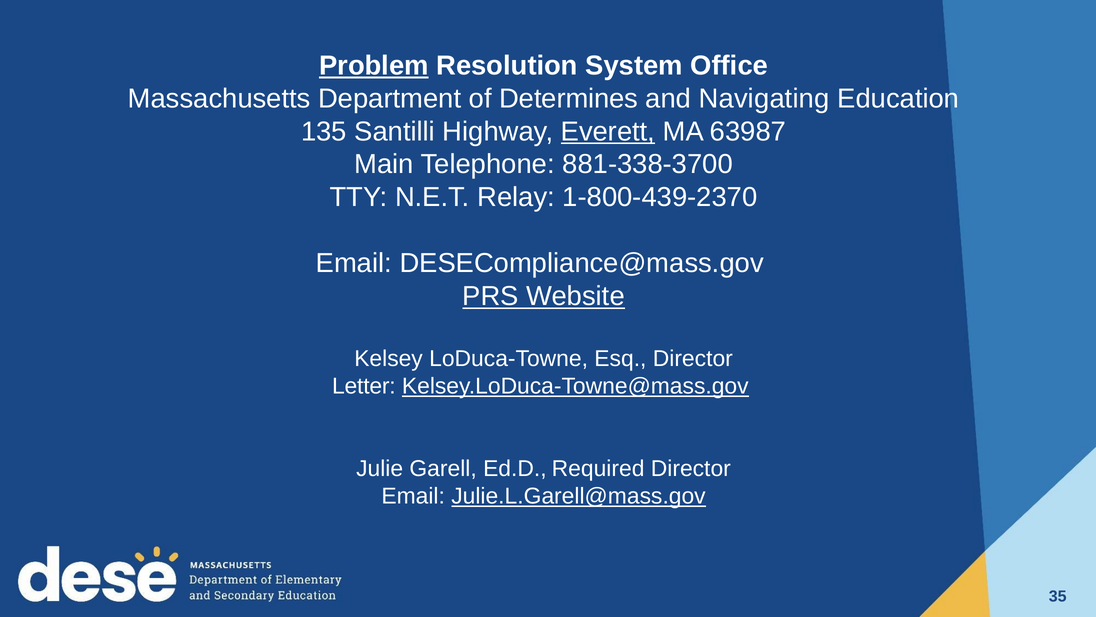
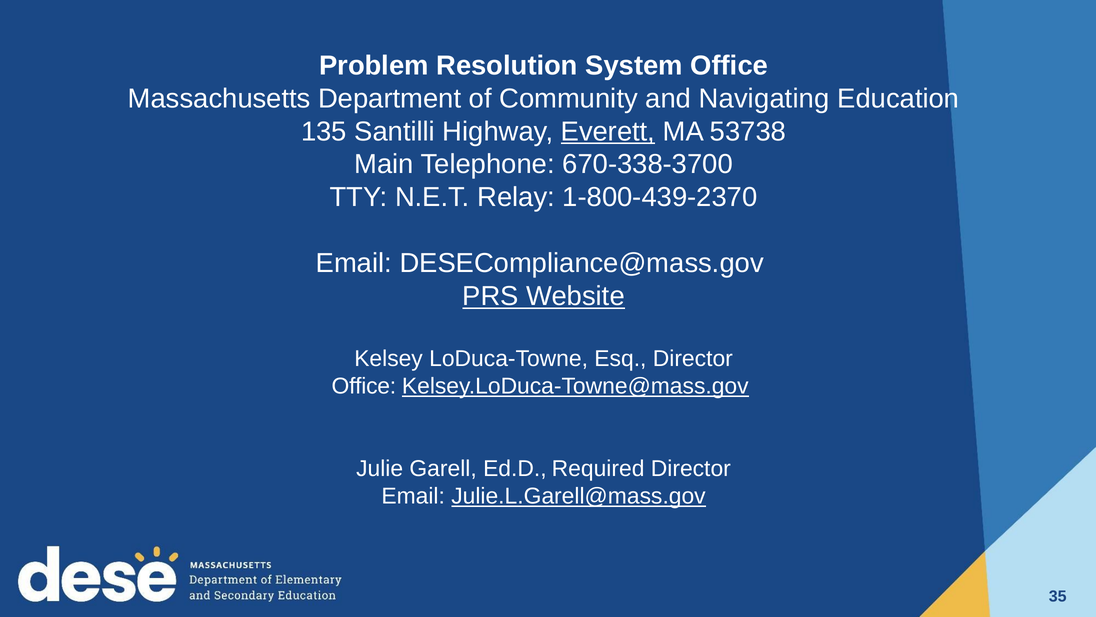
Problem underline: present -> none (374, 66)
Determines: Determines -> Community (569, 98)
63987: 63987 -> 53738 (748, 131)
881-338-3700: 881-338-3700 -> 670-338-3700 (648, 164)
Letter: Letter -> Office (364, 386)
